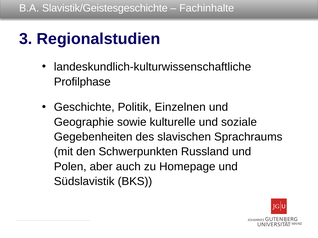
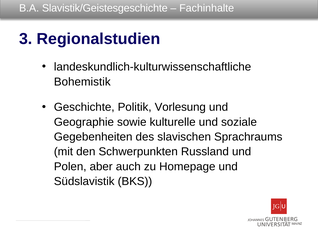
Profilphase: Profilphase -> Bohemistik (82, 82)
Einzelnen: Einzelnen -> Vorlesung (180, 107)
